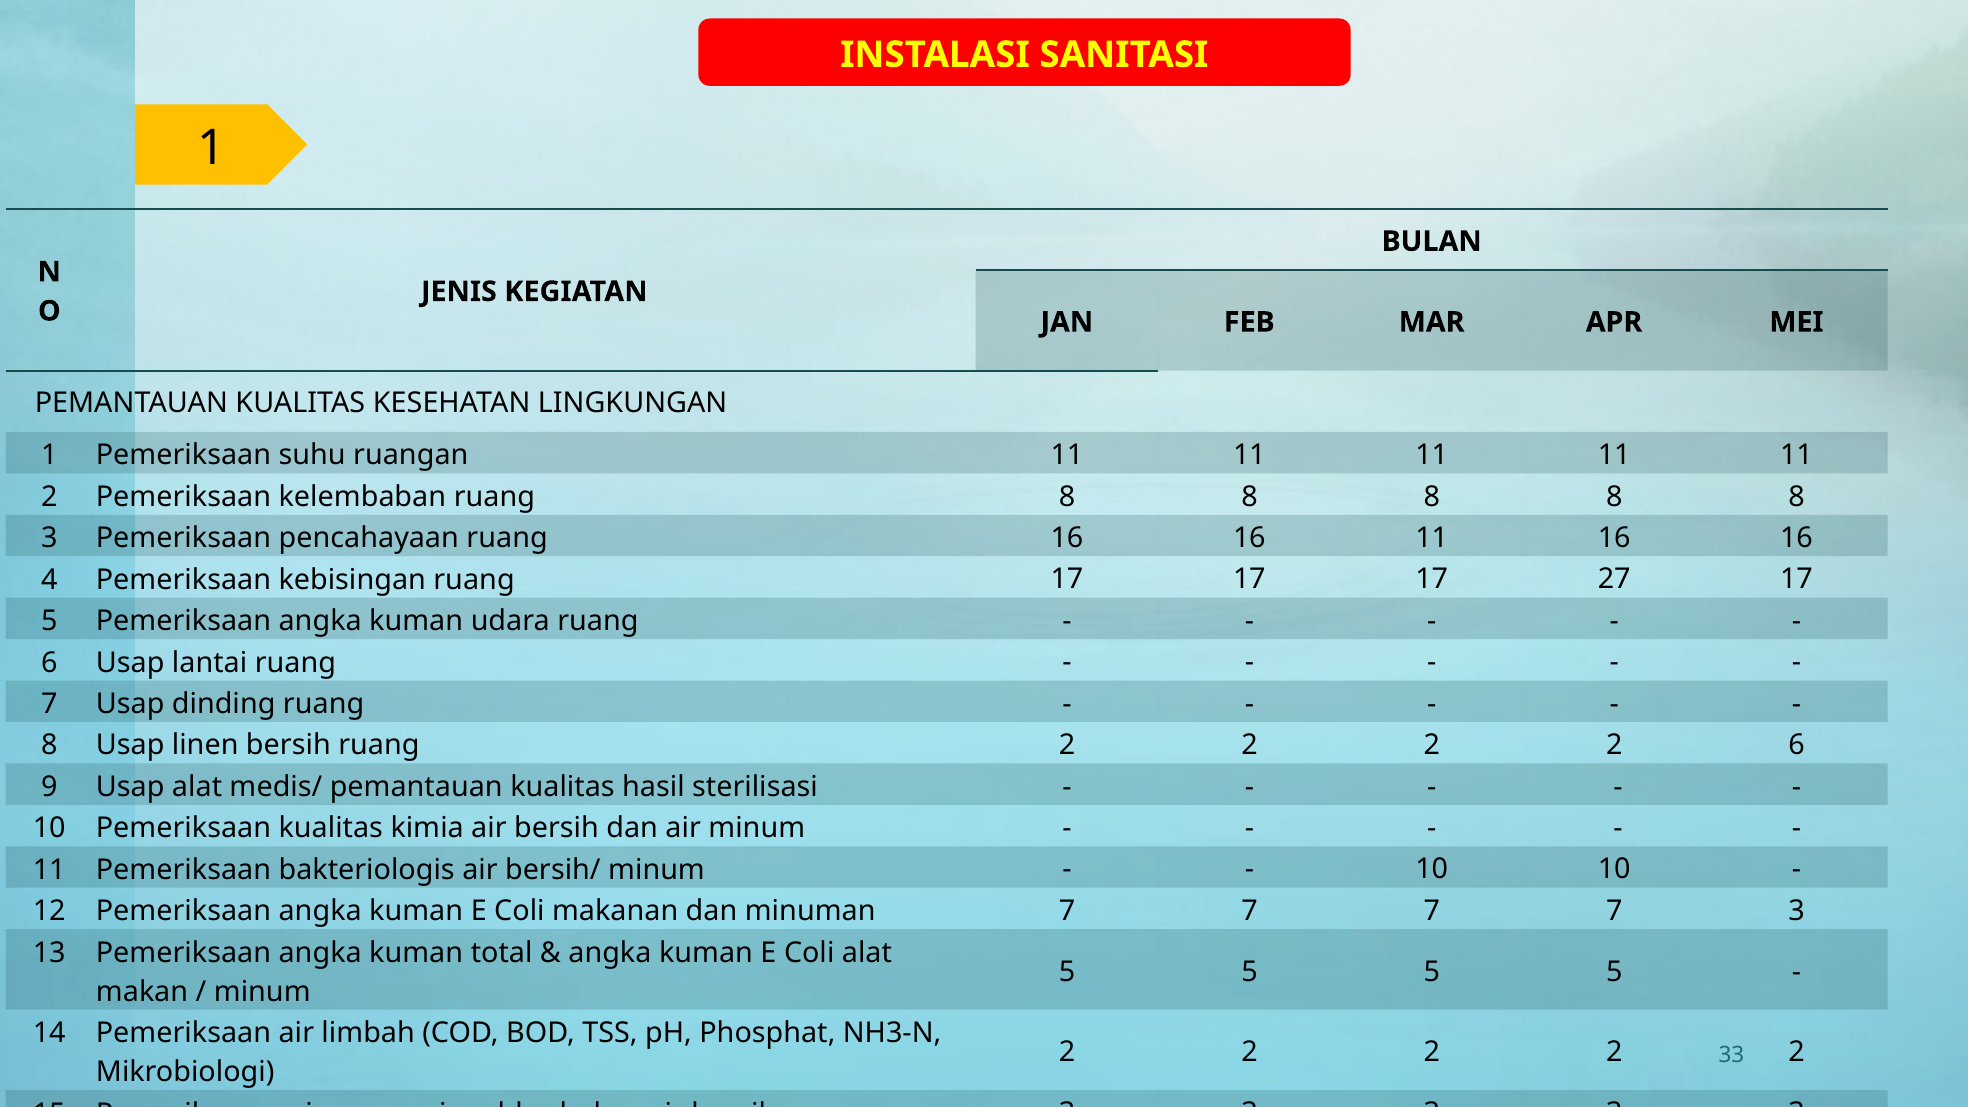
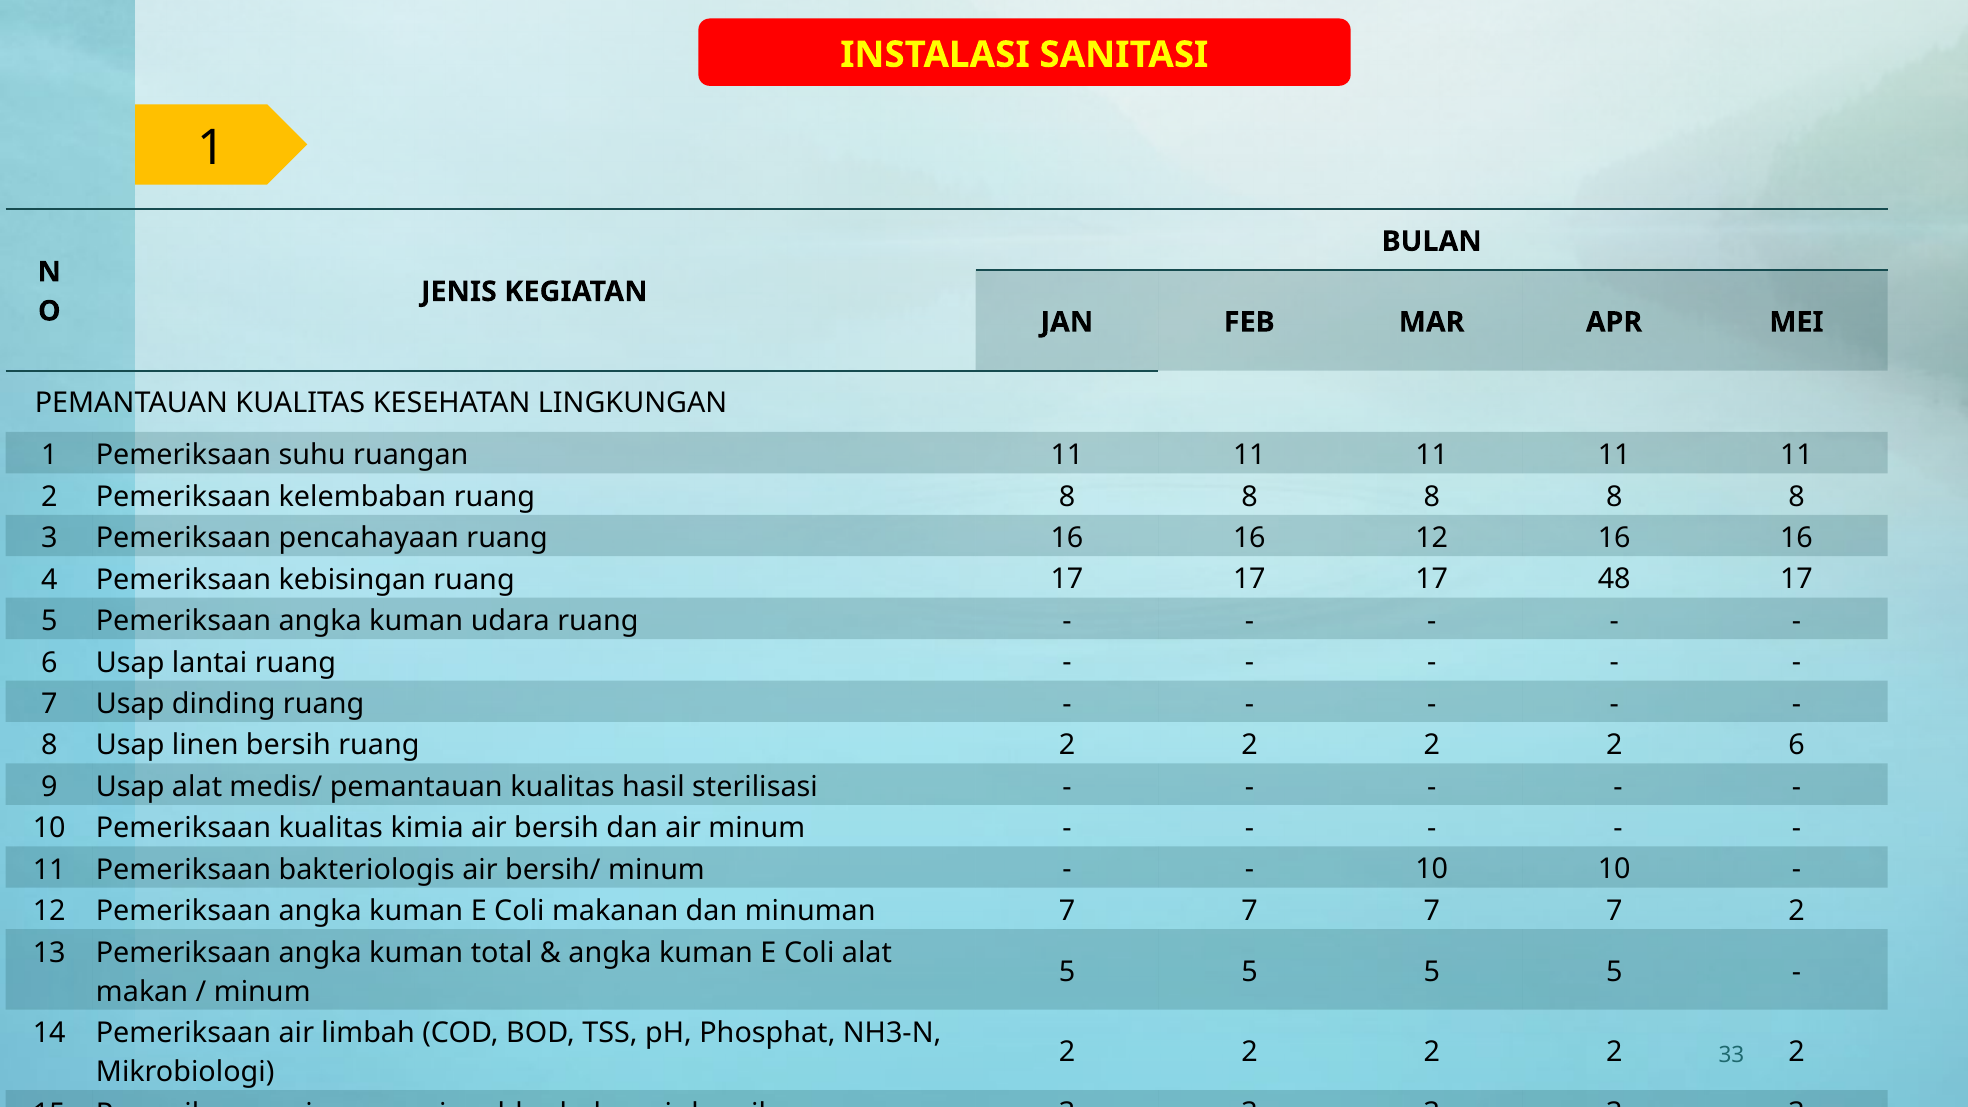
16 11: 11 -> 12 (1432, 538)
27: 27 -> 48 (1614, 580)
7 3: 3 -> 2 (1797, 911)
